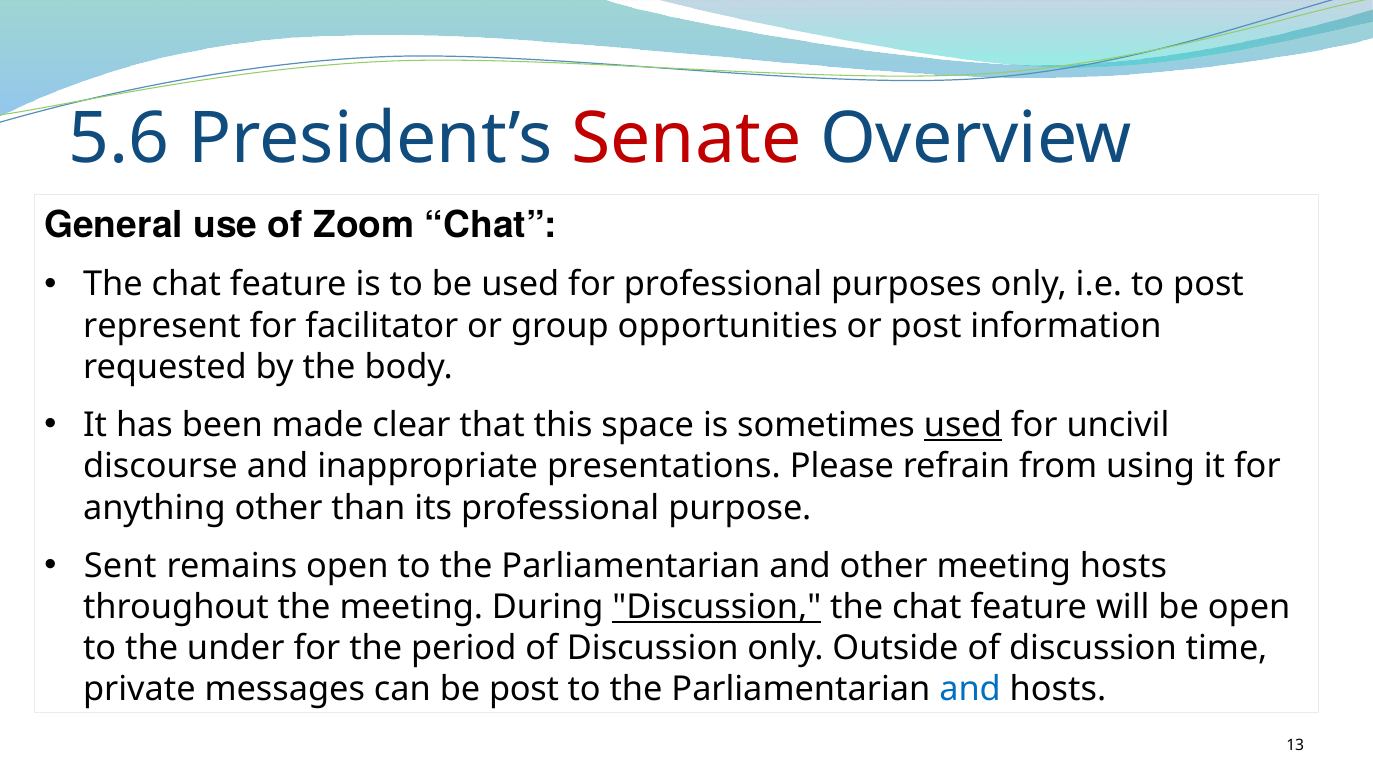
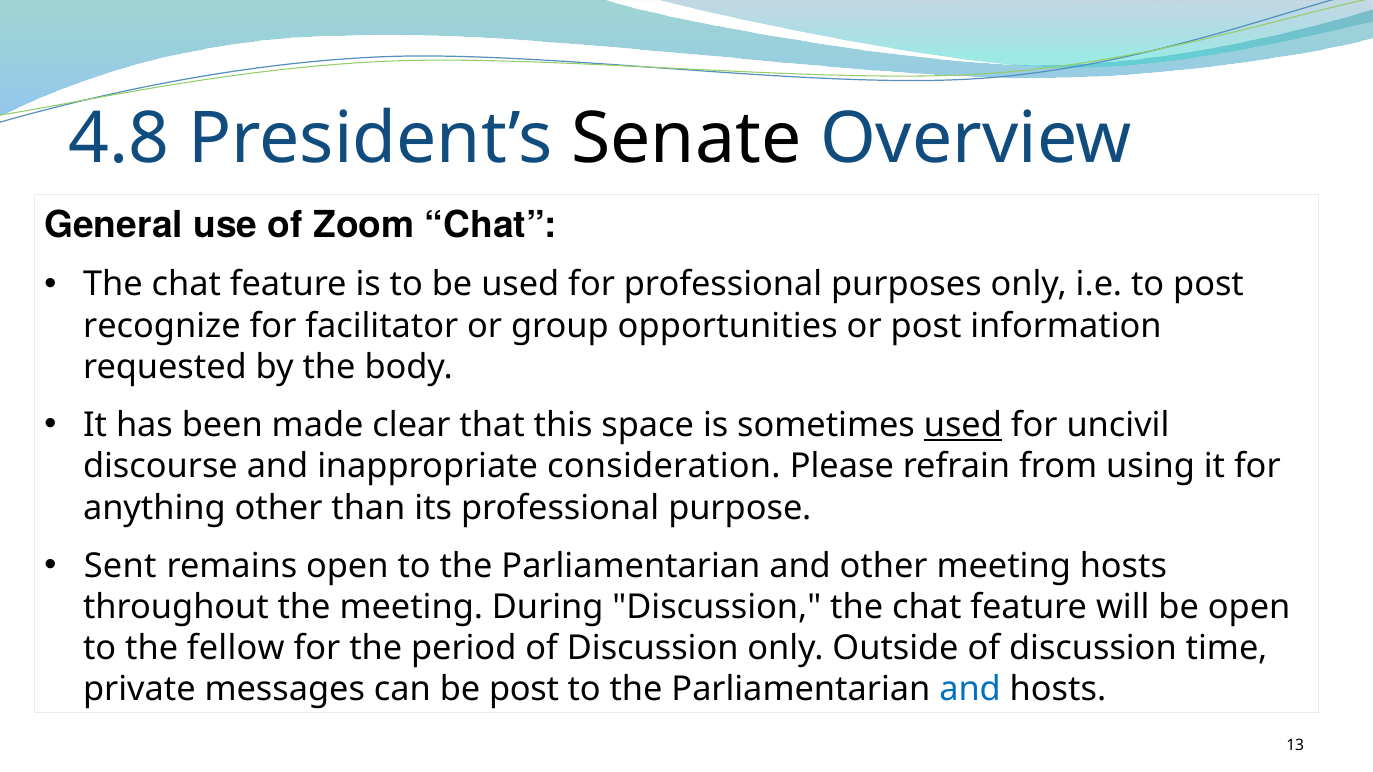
5.6: 5.6 -> 4.8 (119, 139)
Senate colour: red -> black (686, 139)
represent: represent -> recognize (162, 326)
presentations: presentations -> consideration (664, 467)
Discussion underline: present -> none (717, 607)
under: under -> fellow (236, 649)
